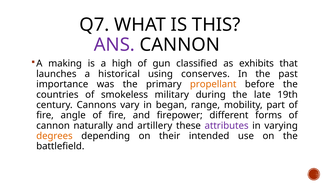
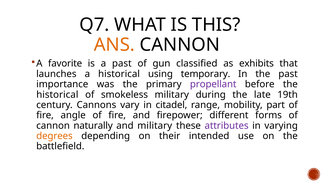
ANS colour: purple -> orange (114, 45)
making: making -> favorite (65, 64)
a high: high -> past (122, 64)
conserves: conserves -> temporary (206, 74)
propellant colour: orange -> purple (213, 84)
countries: countries -> historical (57, 95)
began: began -> citadel (171, 105)
and artillery: artillery -> military (155, 126)
